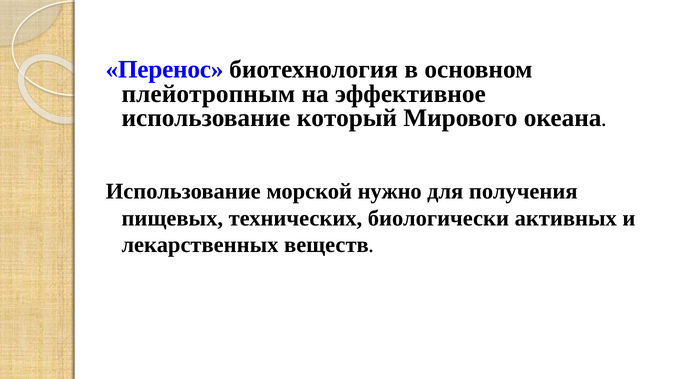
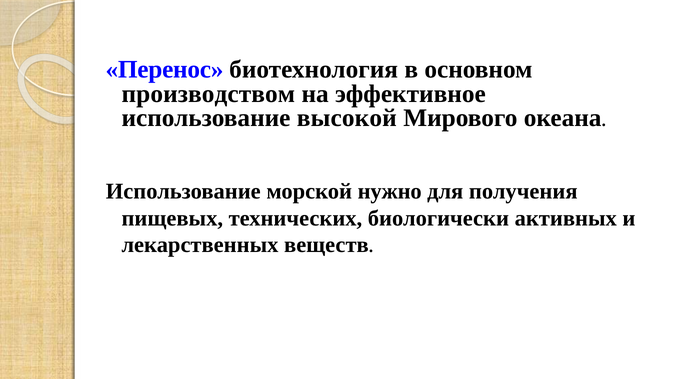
плейотропным: плейотропным -> производством (208, 94)
который: который -> высокой (347, 118)
